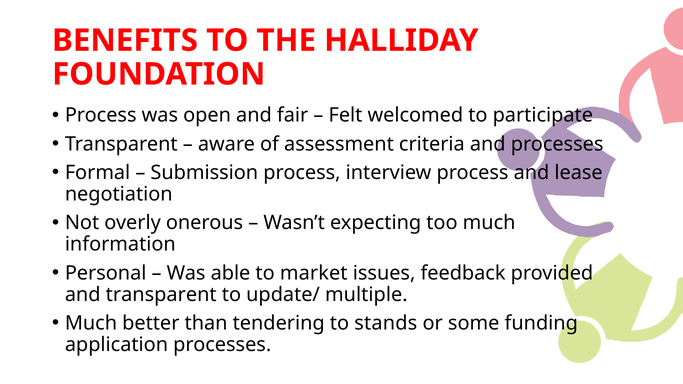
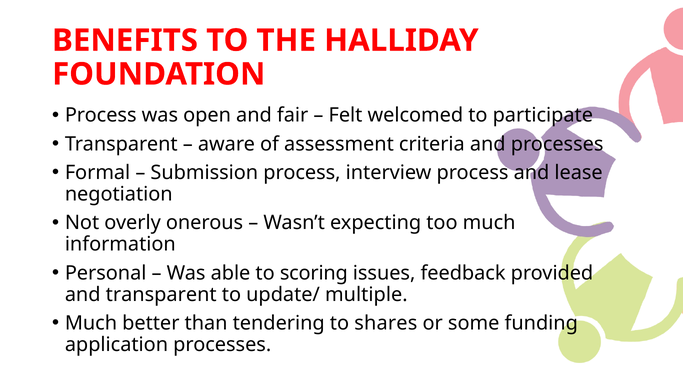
market: market -> scoring (314, 273)
stands: stands -> shares (386, 323)
